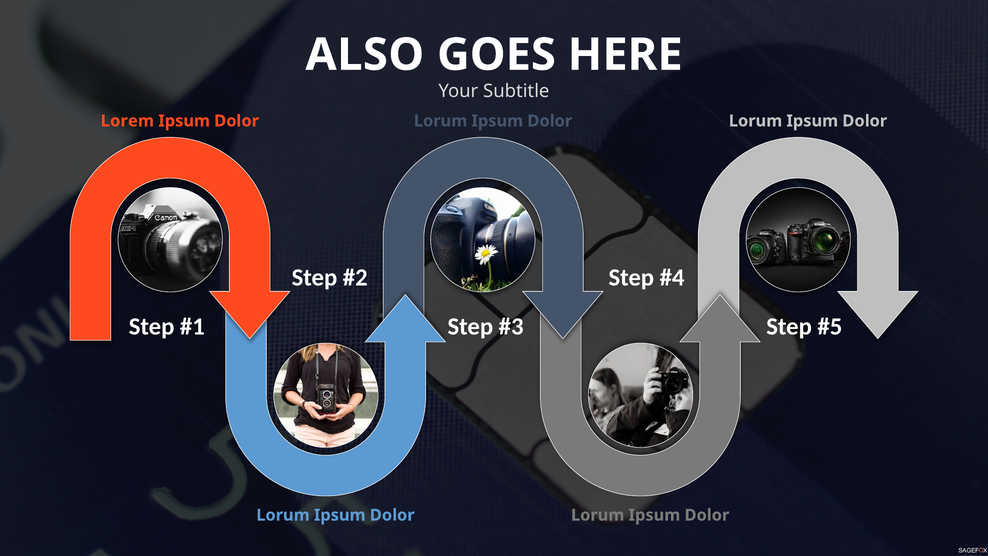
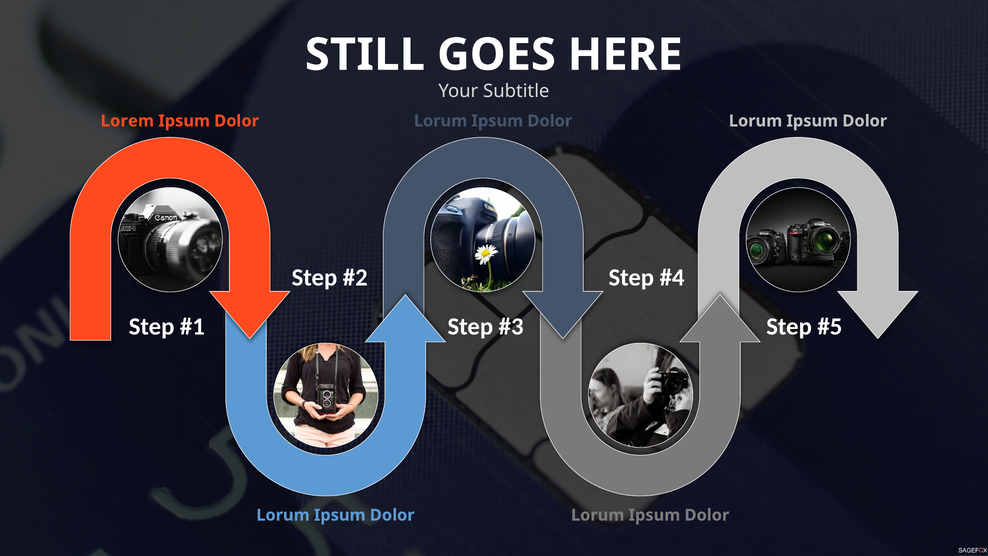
ALSO: ALSO -> STILL (365, 55)
